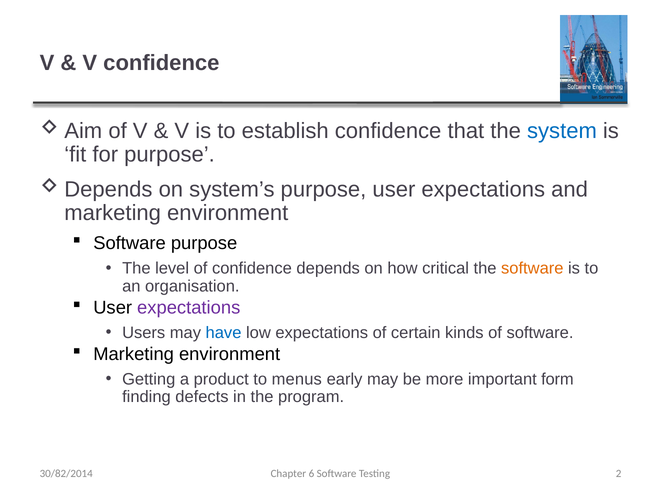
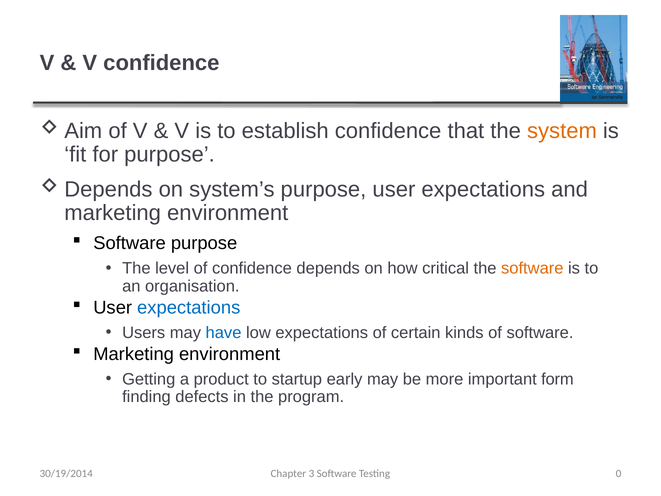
system colour: blue -> orange (562, 131)
expectations colour: purple -> blue (189, 308)
menus: menus -> startup (297, 379)
6: 6 -> 3 (311, 473)
2: 2 -> 0 (619, 473)
30/82/2014: 30/82/2014 -> 30/19/2014 (66, 473)
